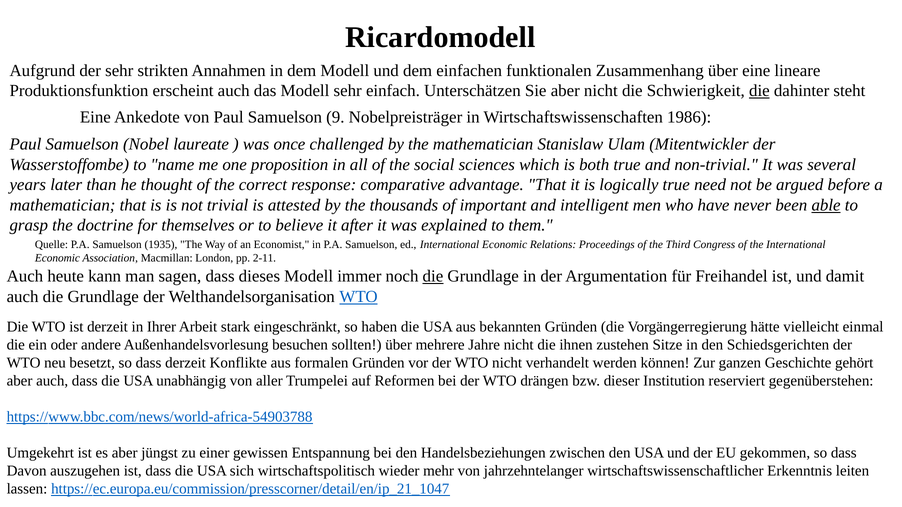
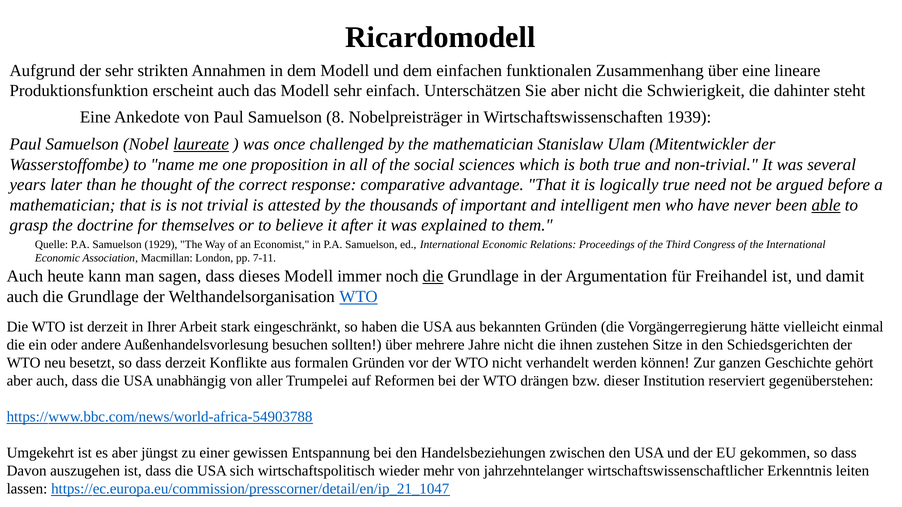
die underline: present -> none (759, 91)
9: 9 -> 8 (335, 117)
1986: 1986 -> 1939 (689, 117)
laureate underline: none -> present (201, 144)
1935: 1935 -> 1929 (161, 245)
2-11: 2-11 -> 7-11 (265, 258)
